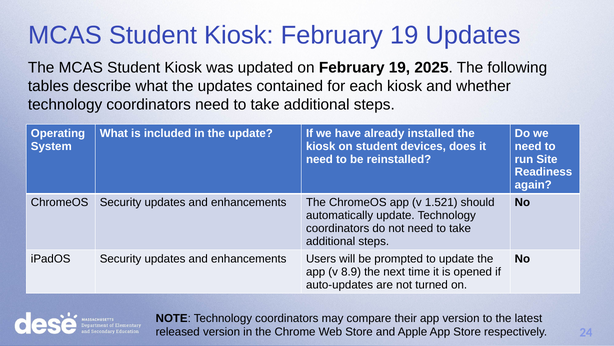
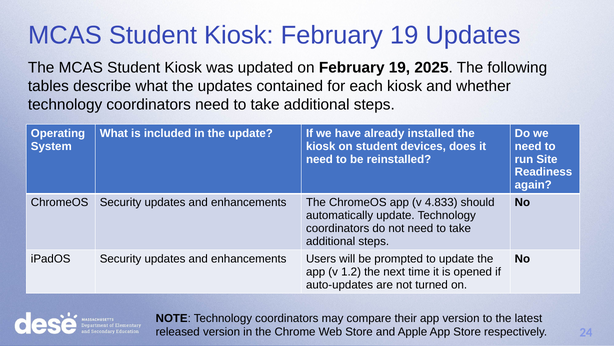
1.521: 1.521 -> 4.833 (441, 202)
8.9: 8.9 -> 1.2 (351, 271)
